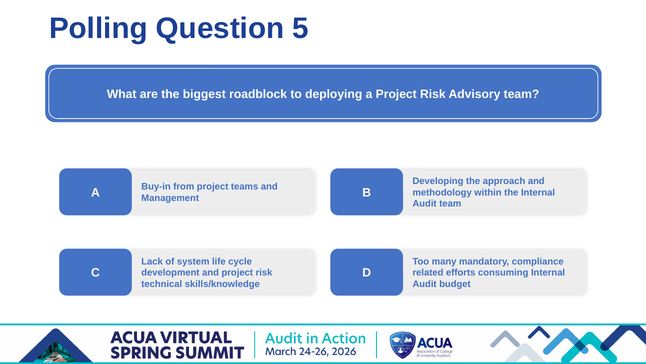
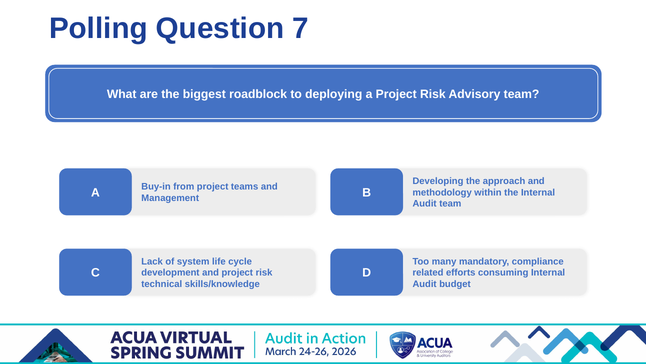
5: 5 -> 7 (301, 28)
